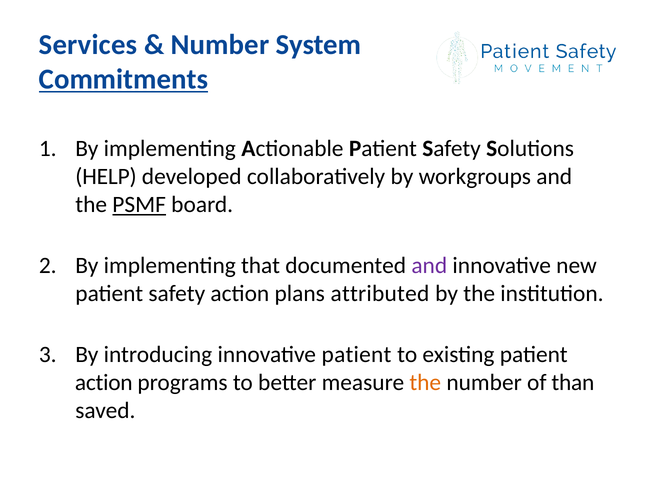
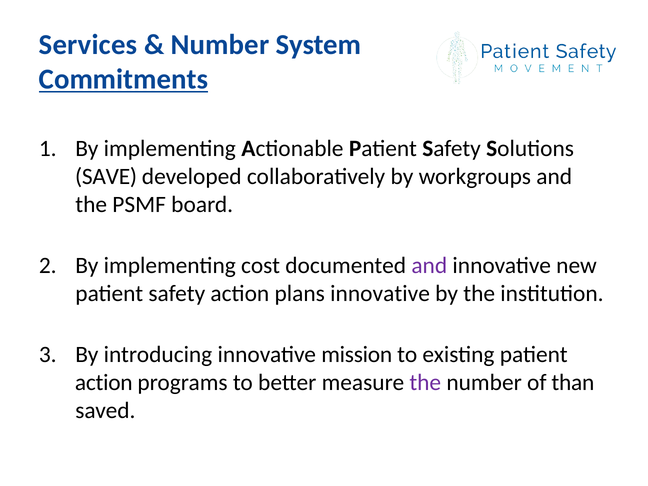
HELP: HELP -> SAVE (106, 177)
PSMF underline: present -> none (139, 205)
that: that -> cost (261, 265)
plans attributed: attributed -> innovative (380, 293)
innovative patient: patient -> mission (357, 354)
the colour: orange -> purple (425, 382)
